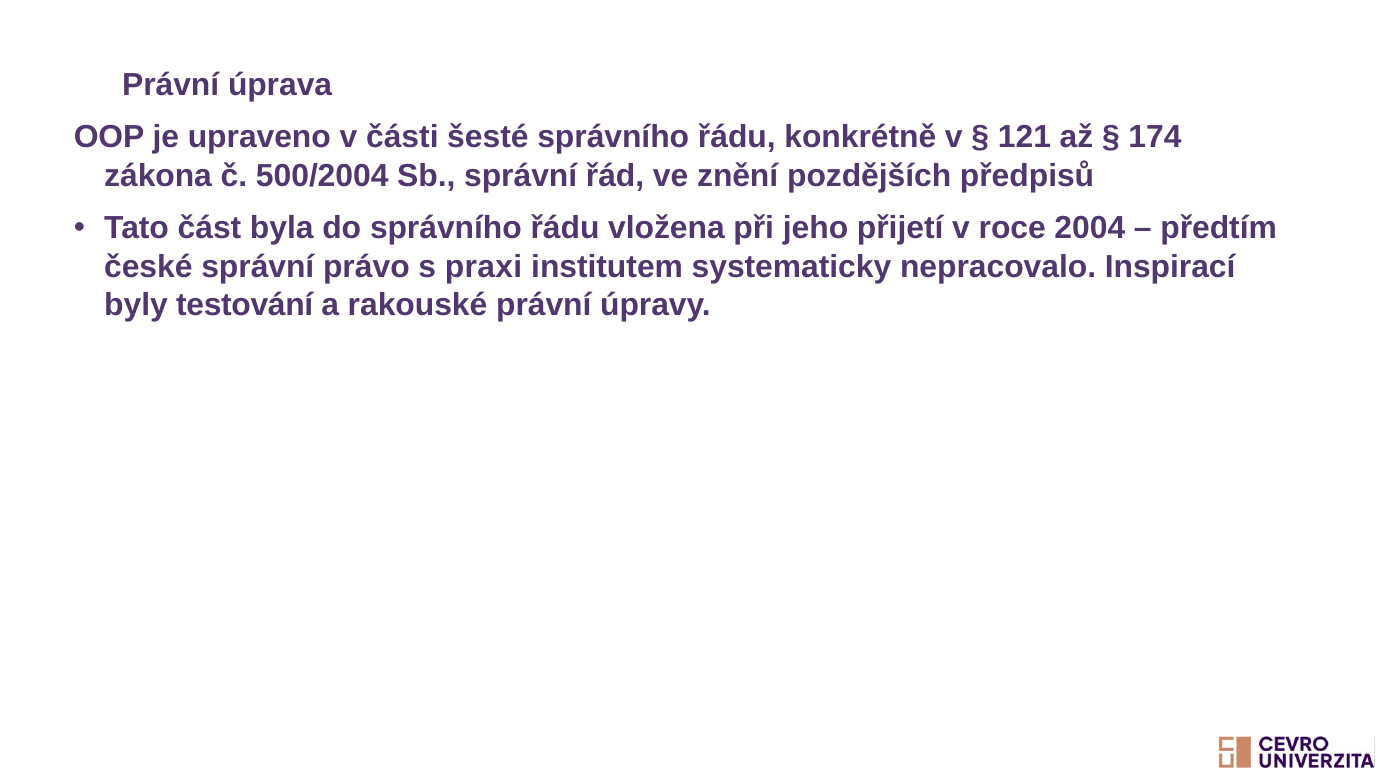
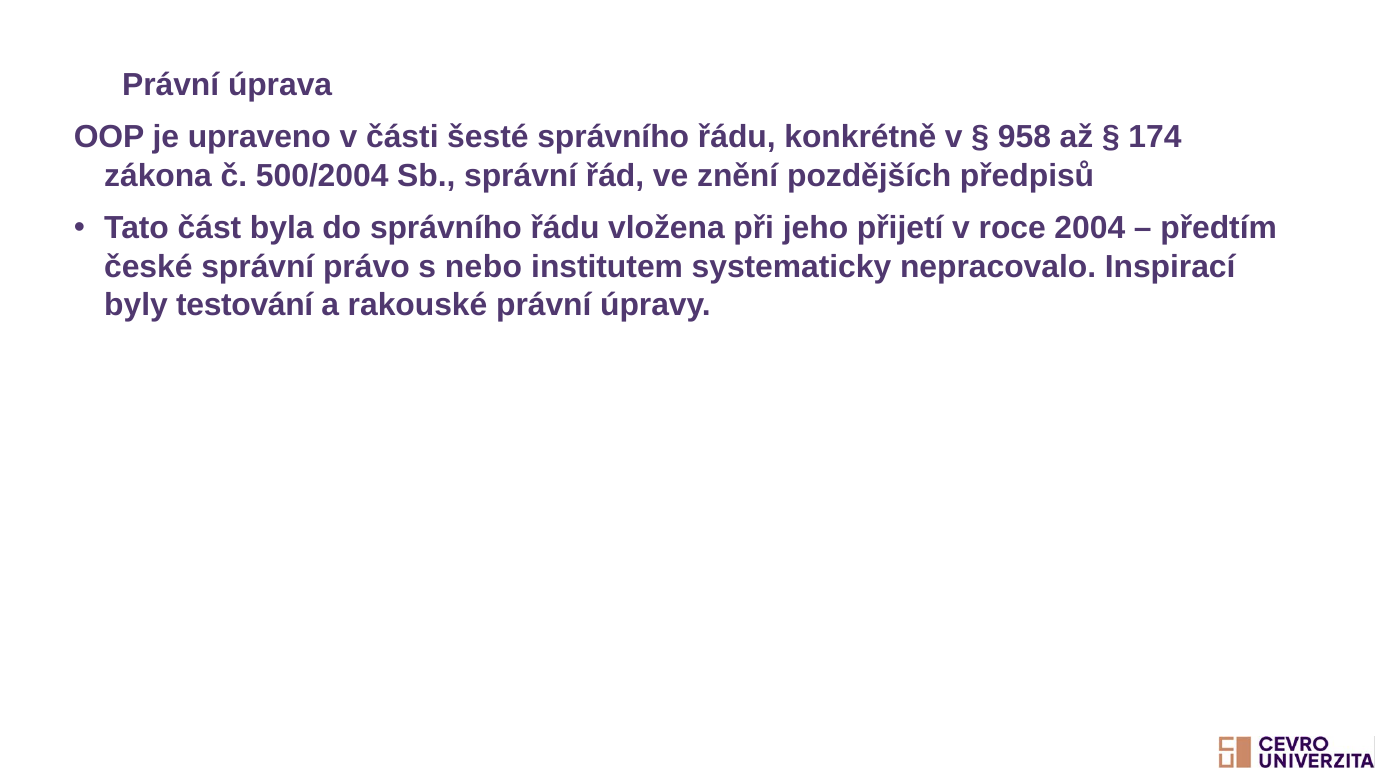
121: 121 -> 958 (1024, 137)
praxi: praxi -> nebo (483, 266)
